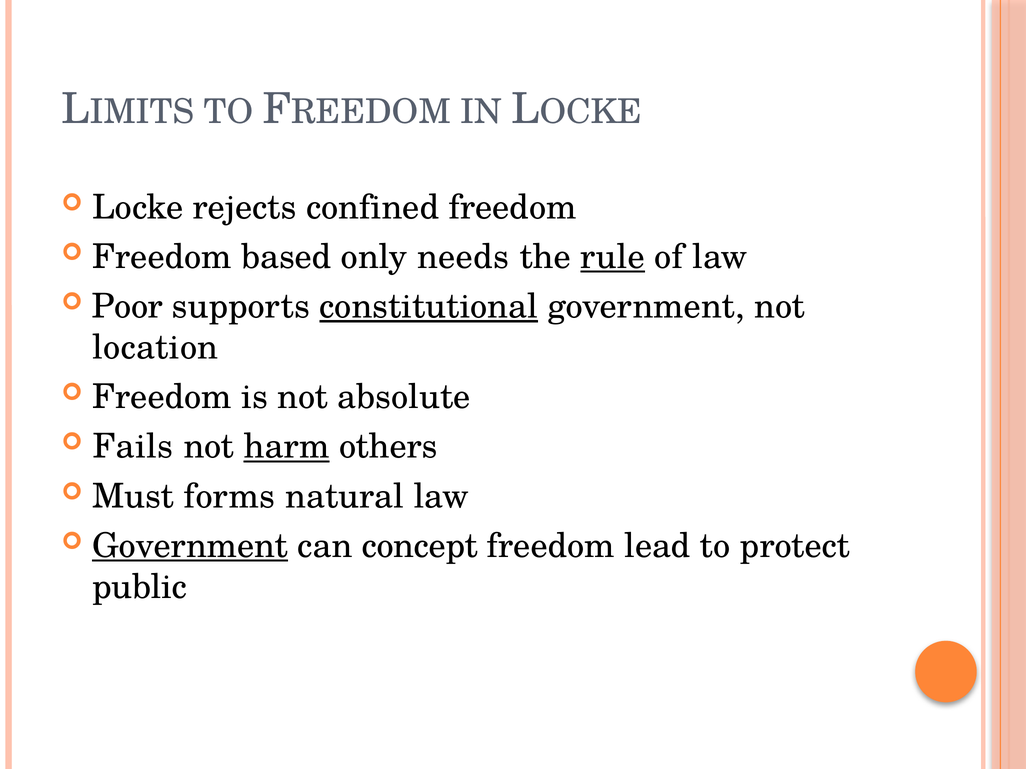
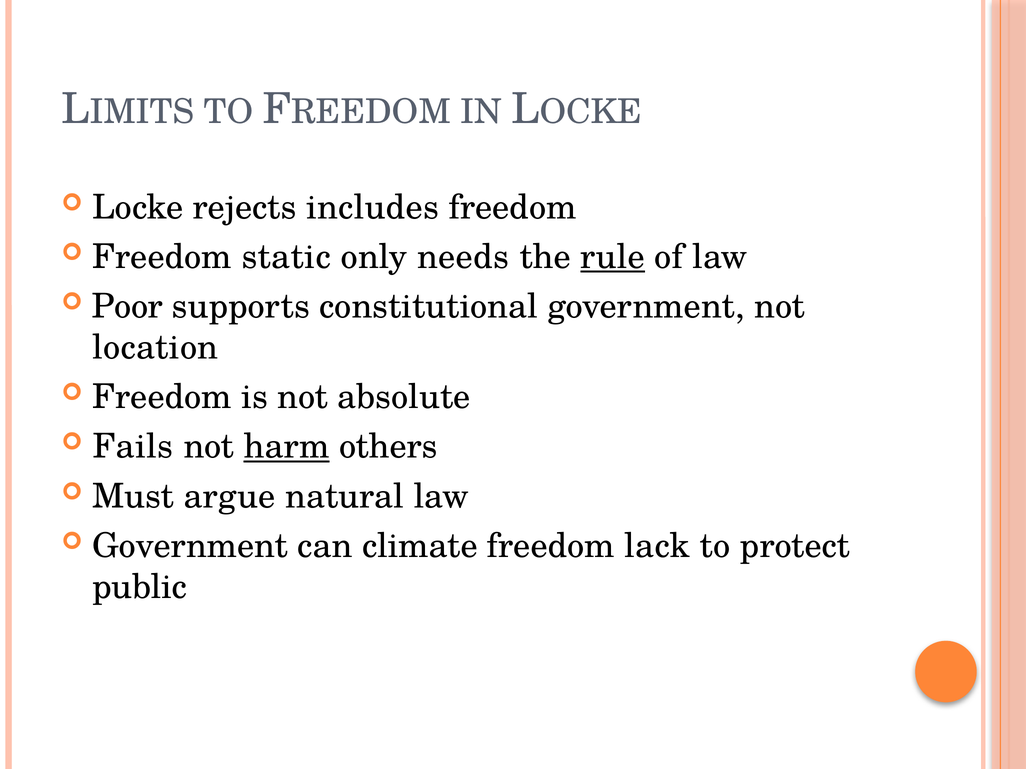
confined: confined -> includes (373, 208)
based: based -> static (286, 257)
constitutional underline: present -> none (429, 307)
forms: forms -> argue (229, 497)
Government underline: present -> none (190, 546)
concept: concept -> climate (420, 546)
lead: lead -> lack (657, 546)
